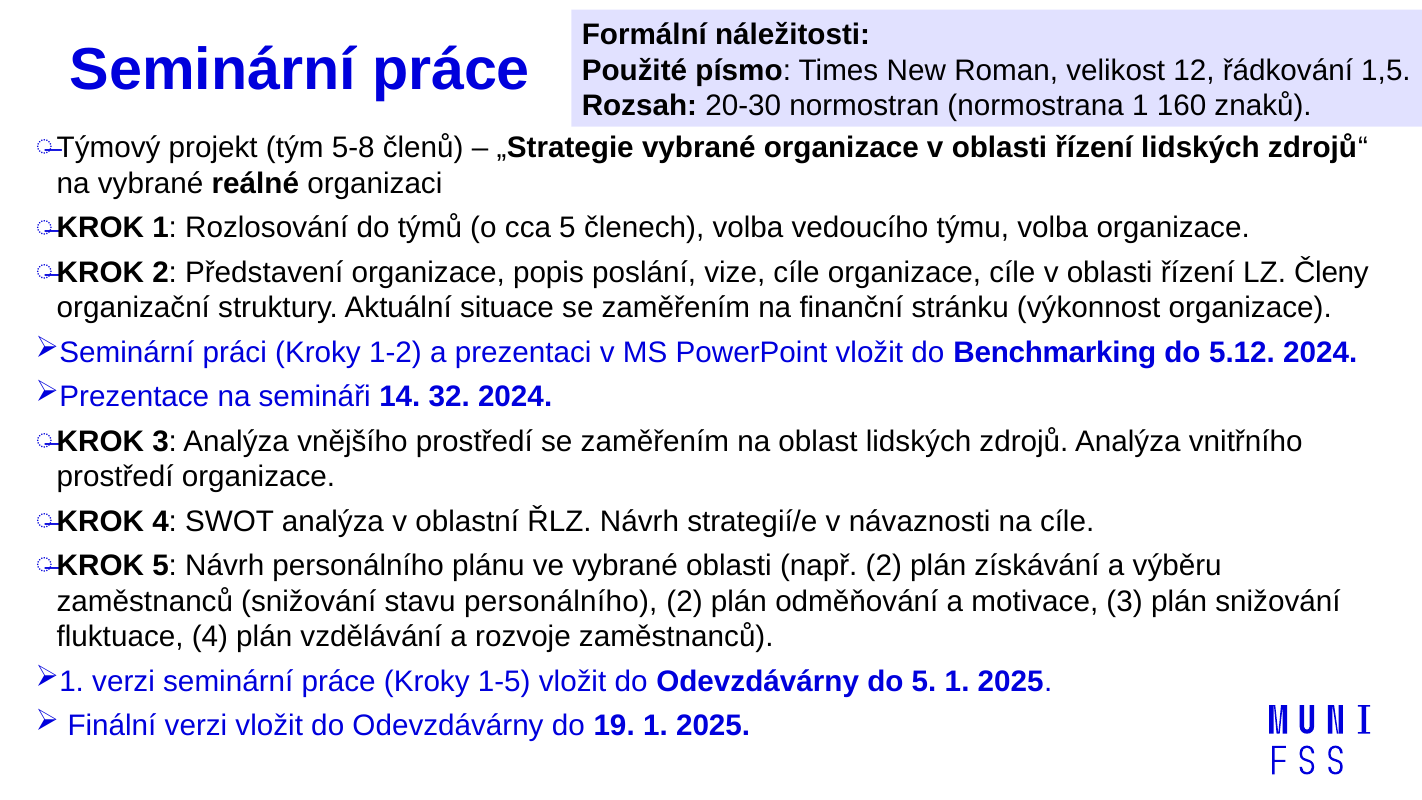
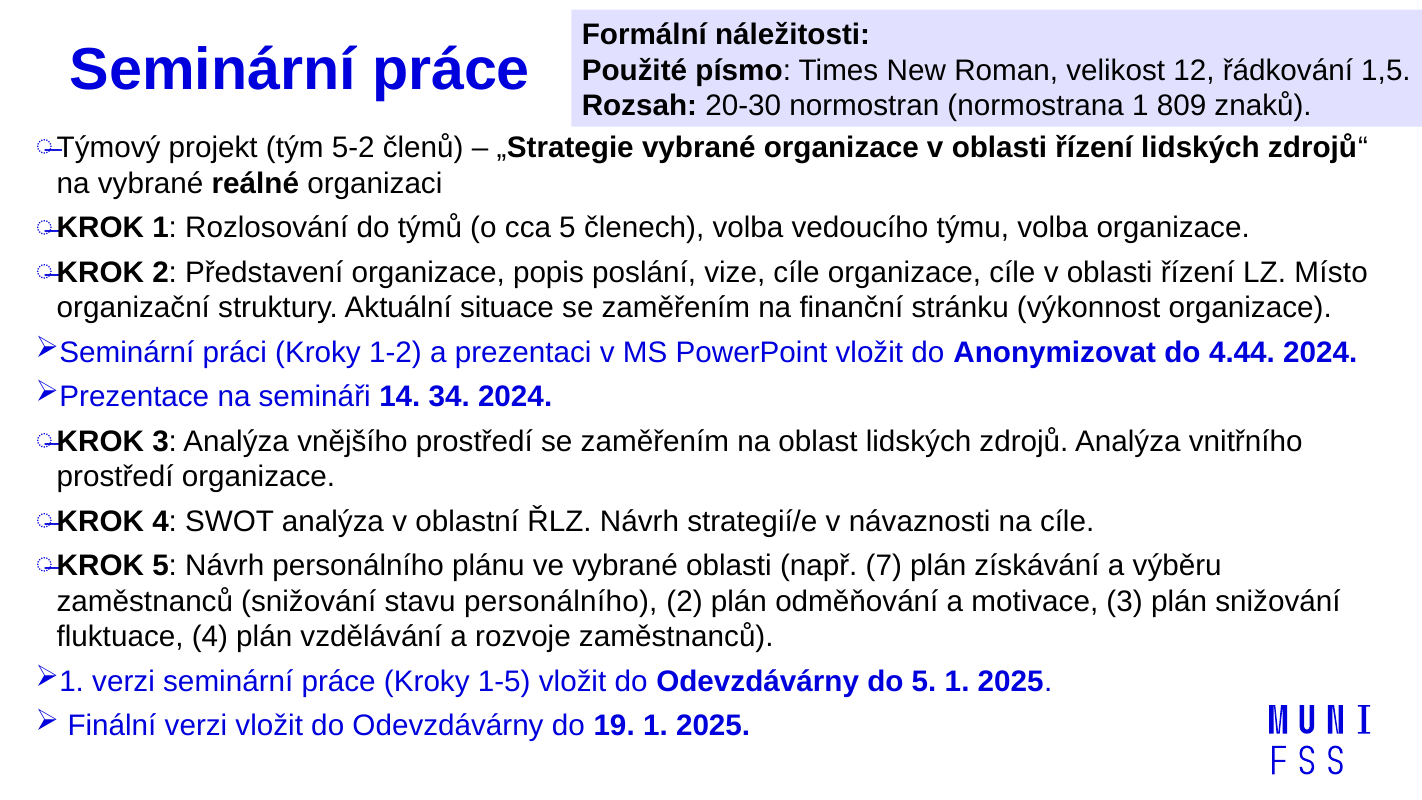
160: 160 -> 809 (1181, 106)
5-8: 5-8 -> 5-2 (353, 148)
Členy: Členy -> Místo (1331, 272)
Benchmarking: Benchmarking -> Anonymizovat (1055, 352)
5.12: 5.12 -> 4.44 (1242, 352)
32: 32 -> 34 (449, 397)
např 2: 2 -> 7 (884, 566)
